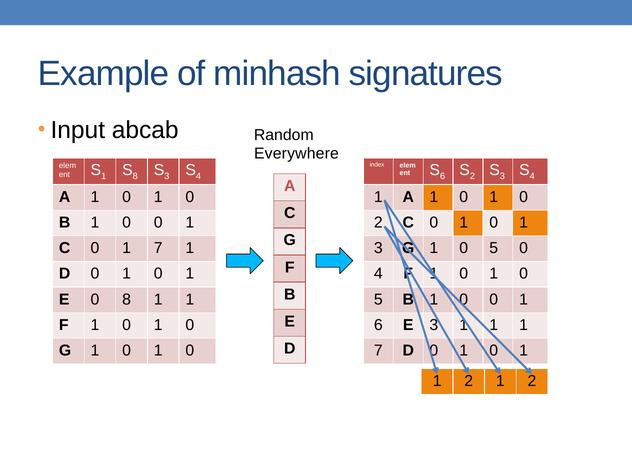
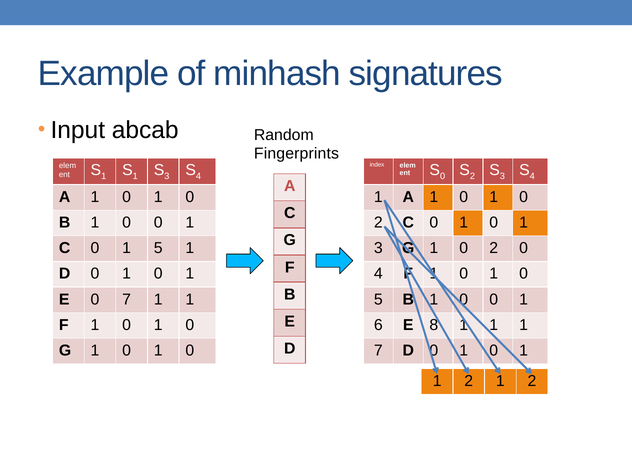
Everywhere: Everywhere -> Fingerprints (296, 154)
6: 6 -> 0 (443, 176)
8: 8 -> 1 (135, 176)
0 1 7: 7 -> 5 (158, 248)
G 1 0 5: 5 -> 2 (494, 248)
0 8: 8 -> 7 (127, 299)
E 3: 3 -> 8 (434, 325)
